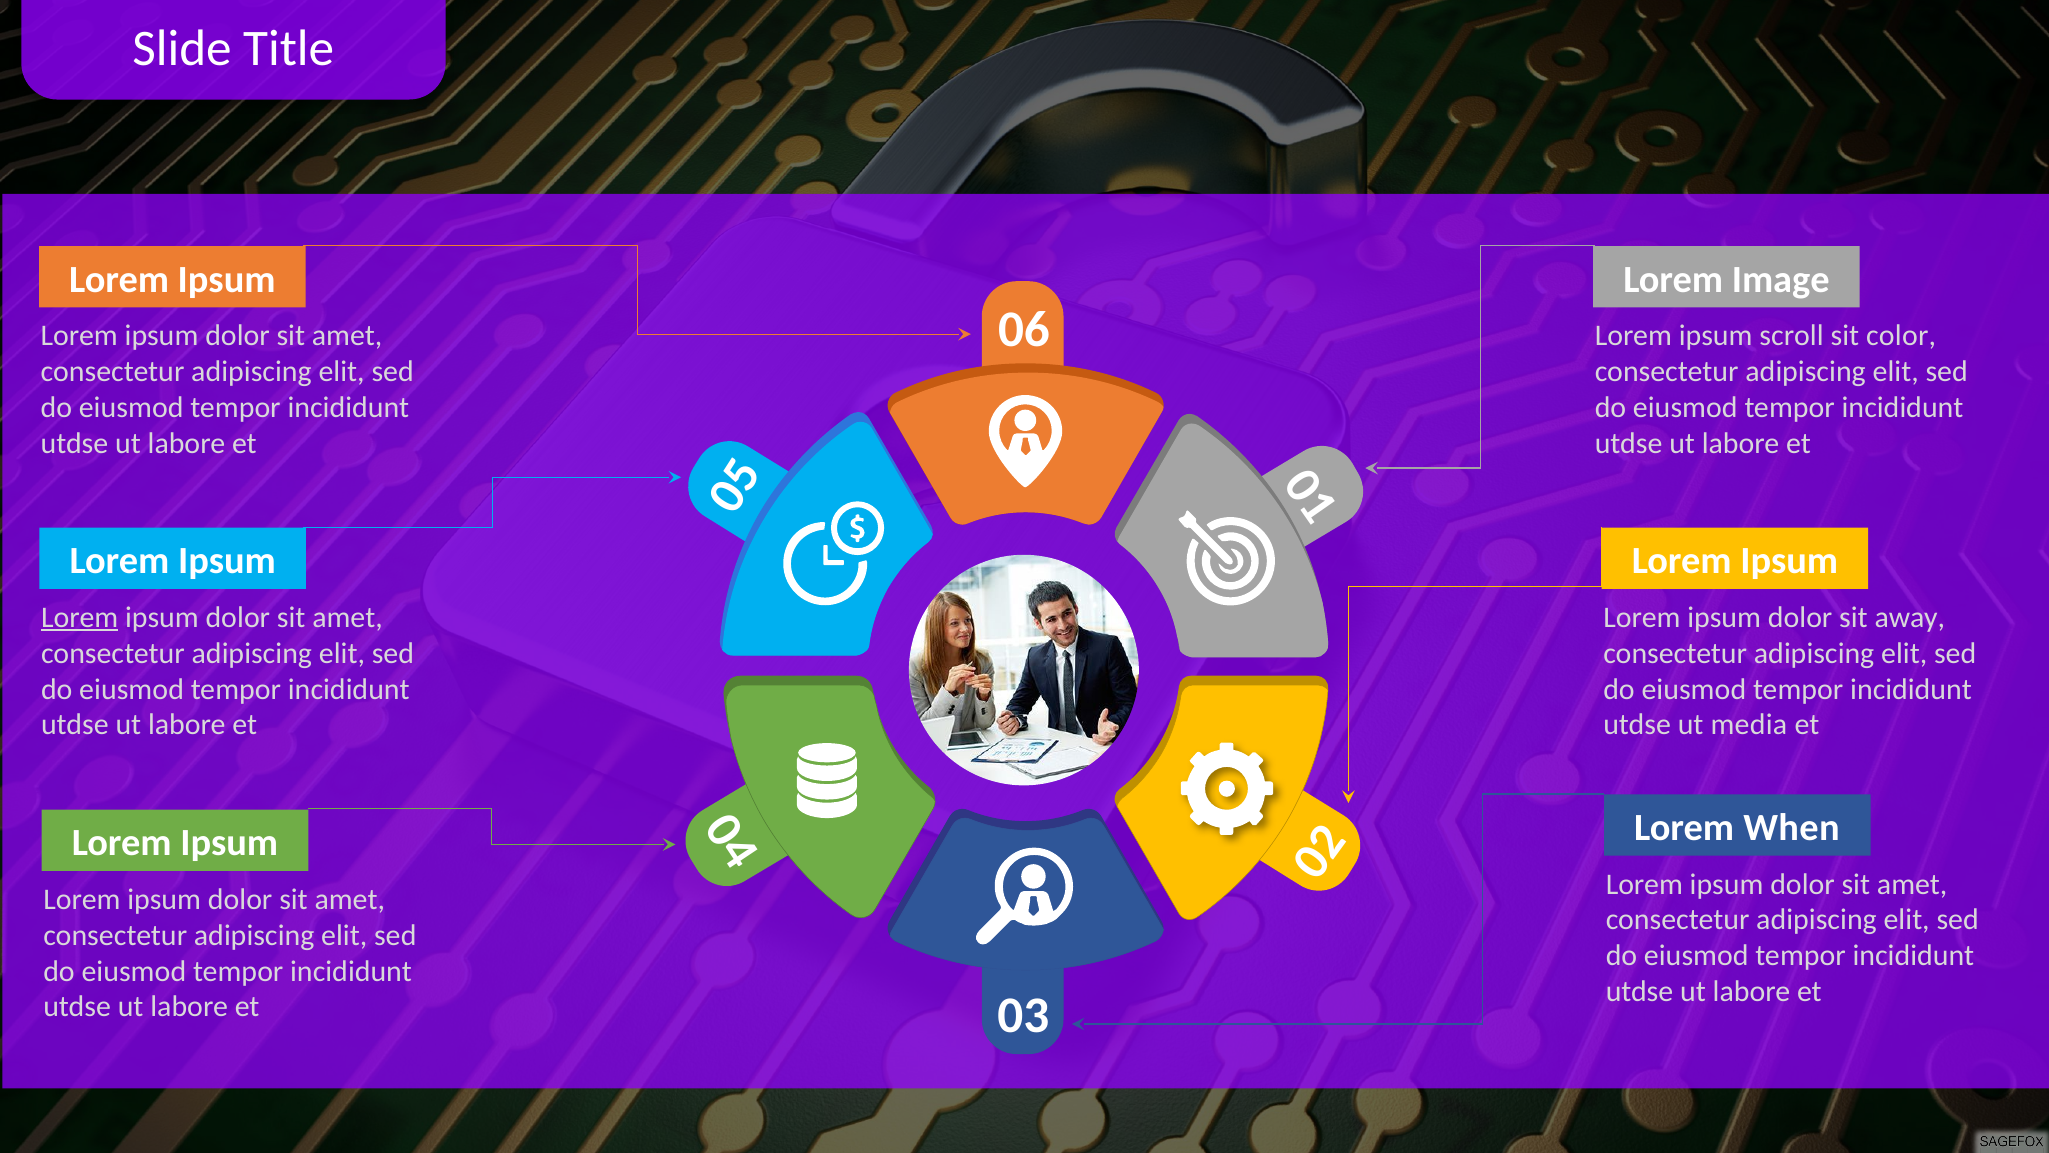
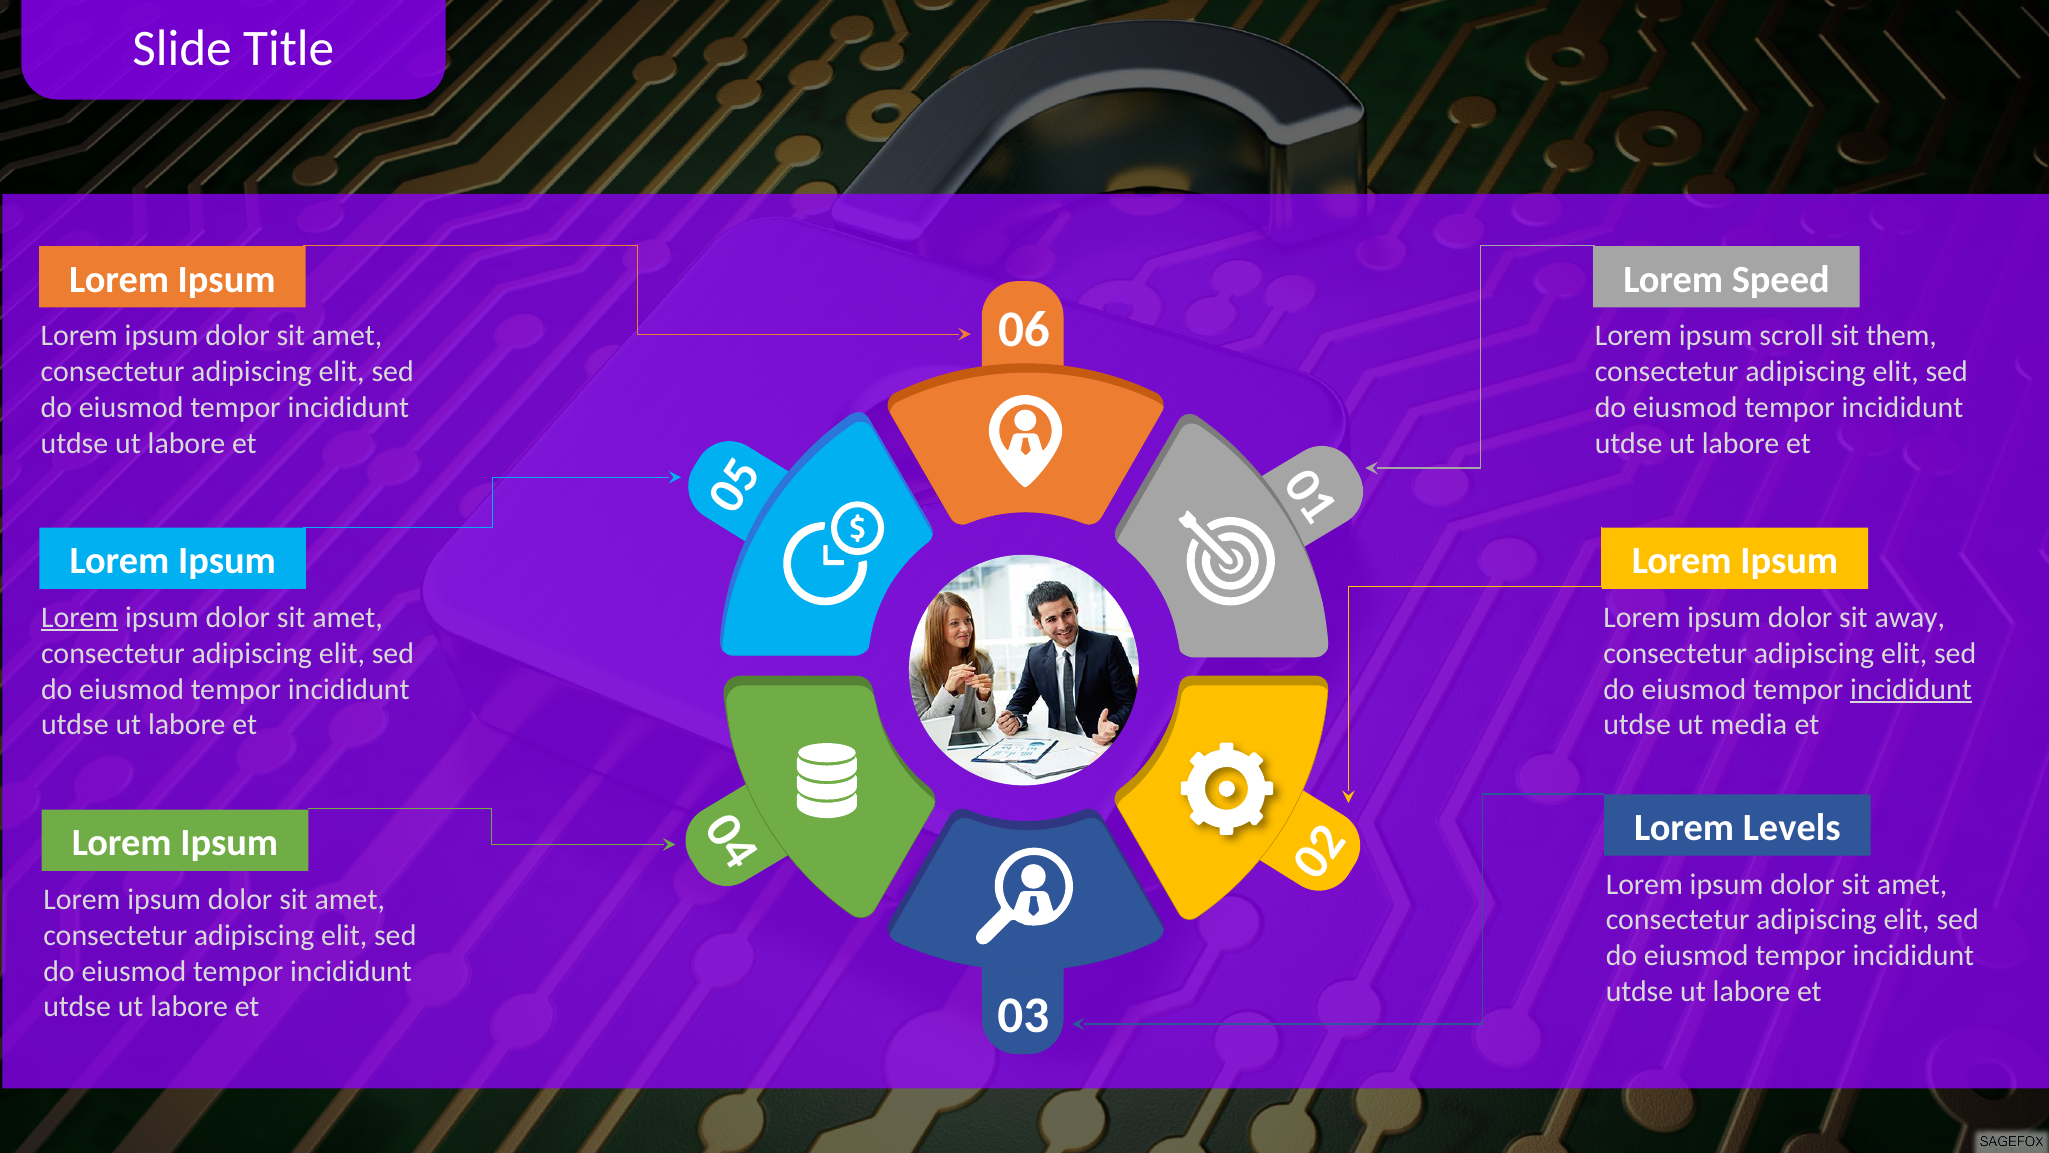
Image: Image -> Speed (1781, 279)
color: color -> them (1901, 336)
incididunt underline: none -> present (1911, 689)
When: When -> Levels (1792, 827)
